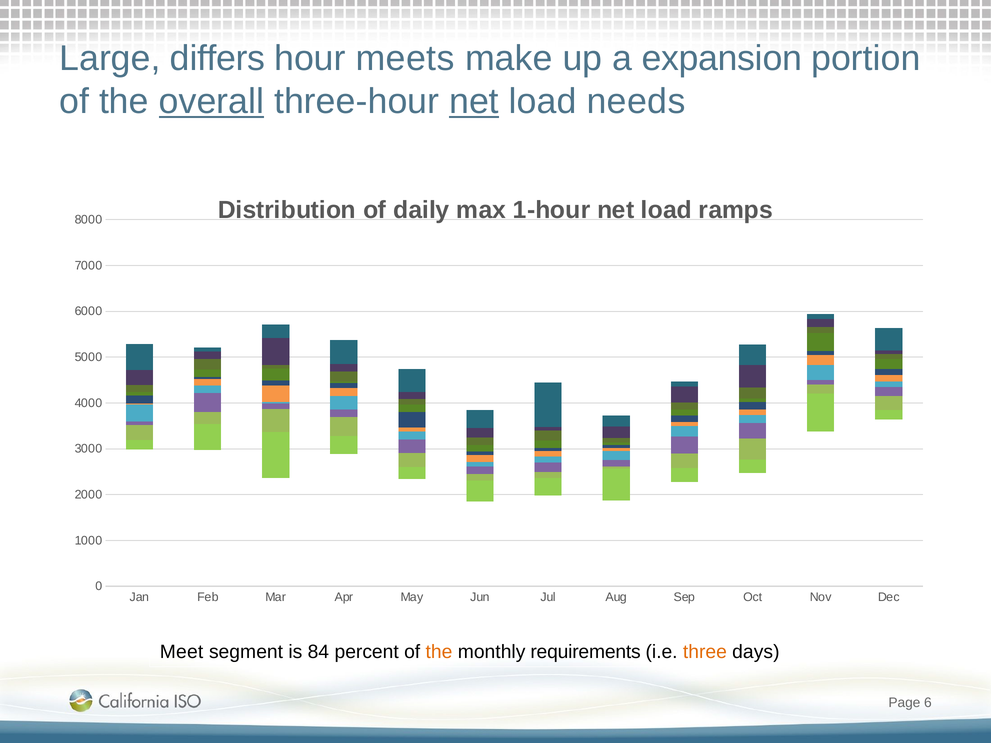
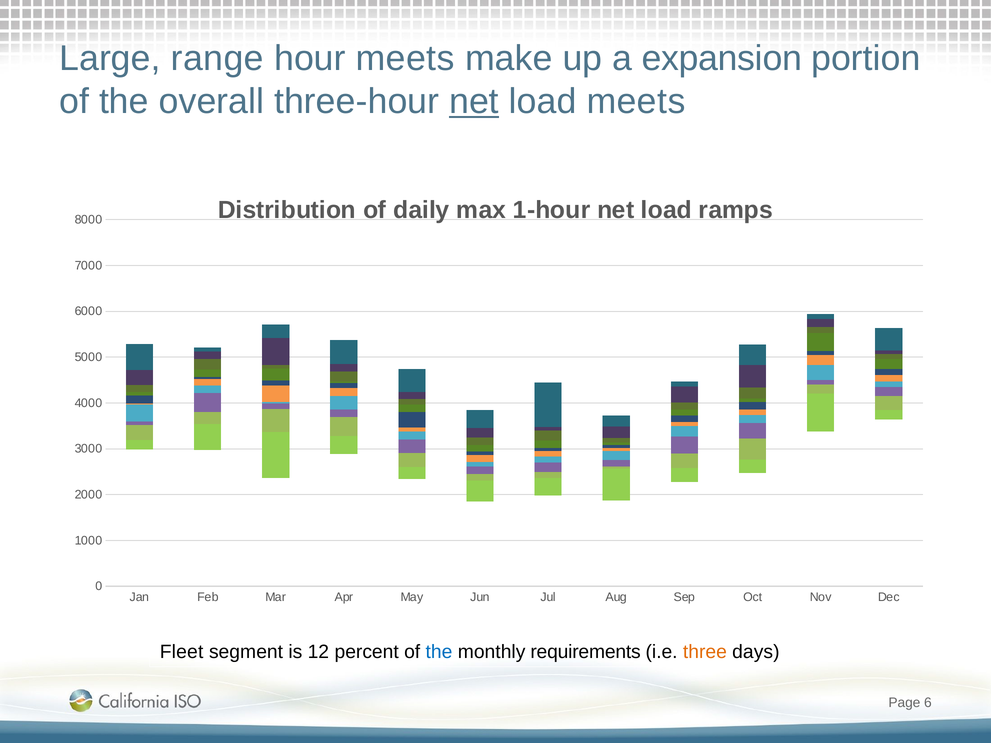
differs: differs -> range (217, 59)
overall underline: present -> none (211, 102)
load needs: needs -> meets (636, 102)
Meet: Meet -> Fleet (182, 652)
84: 84 -> 12 (318, 652)
the colour: orange -> blue (439, 652)
